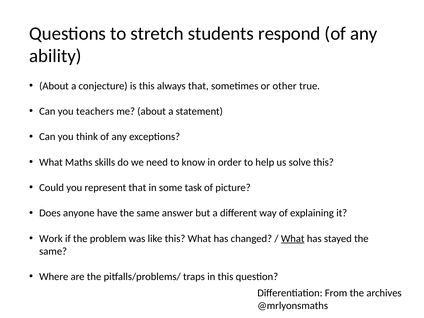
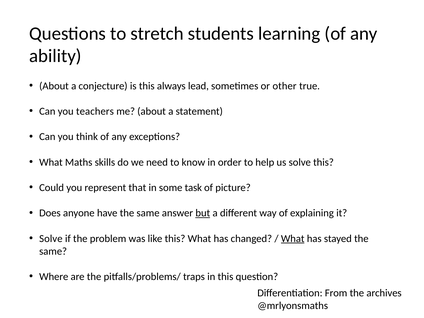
respond: respond -> learning (289, 33)
always that: that -> lead (198, 86)
but underline: none -> present (203, 213)
Work: Work -> Solve (51, 239)
